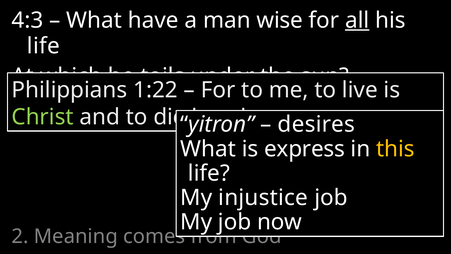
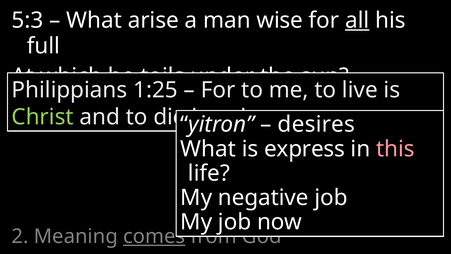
4:3: 4:3 -> 5:3 (27, 20)
have: have -> arise (153, 20)
life: life -> full (43, 46)
1:22: 1:22 -> 1:25 (156, 90)
this colour: yellow -> pink (395, 149)
injustice: injustice -> negative (263, 197)
comes underline: none -> present (154, 236)
